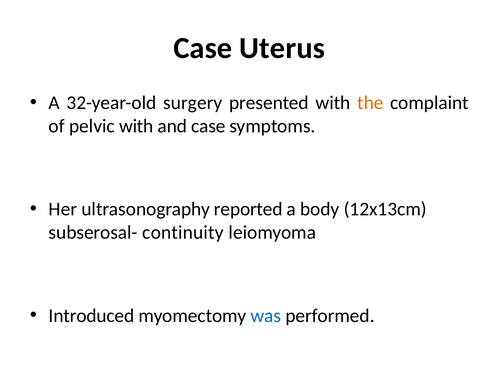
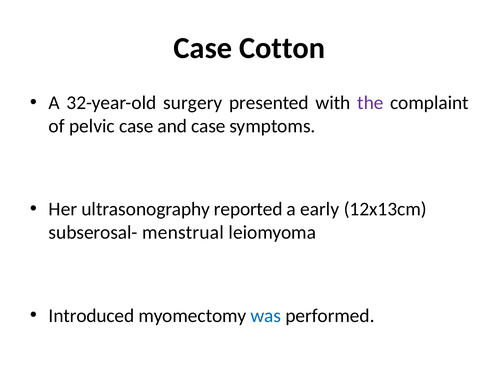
Uterus: Uterus -> Cotton (282, 48)
the colour: orange -> purple (370, 103)
pelvic with: with -> case (136, 126)
body: body -> early (320, 209)
continuity: continuity -> menstrual (183, 233)
